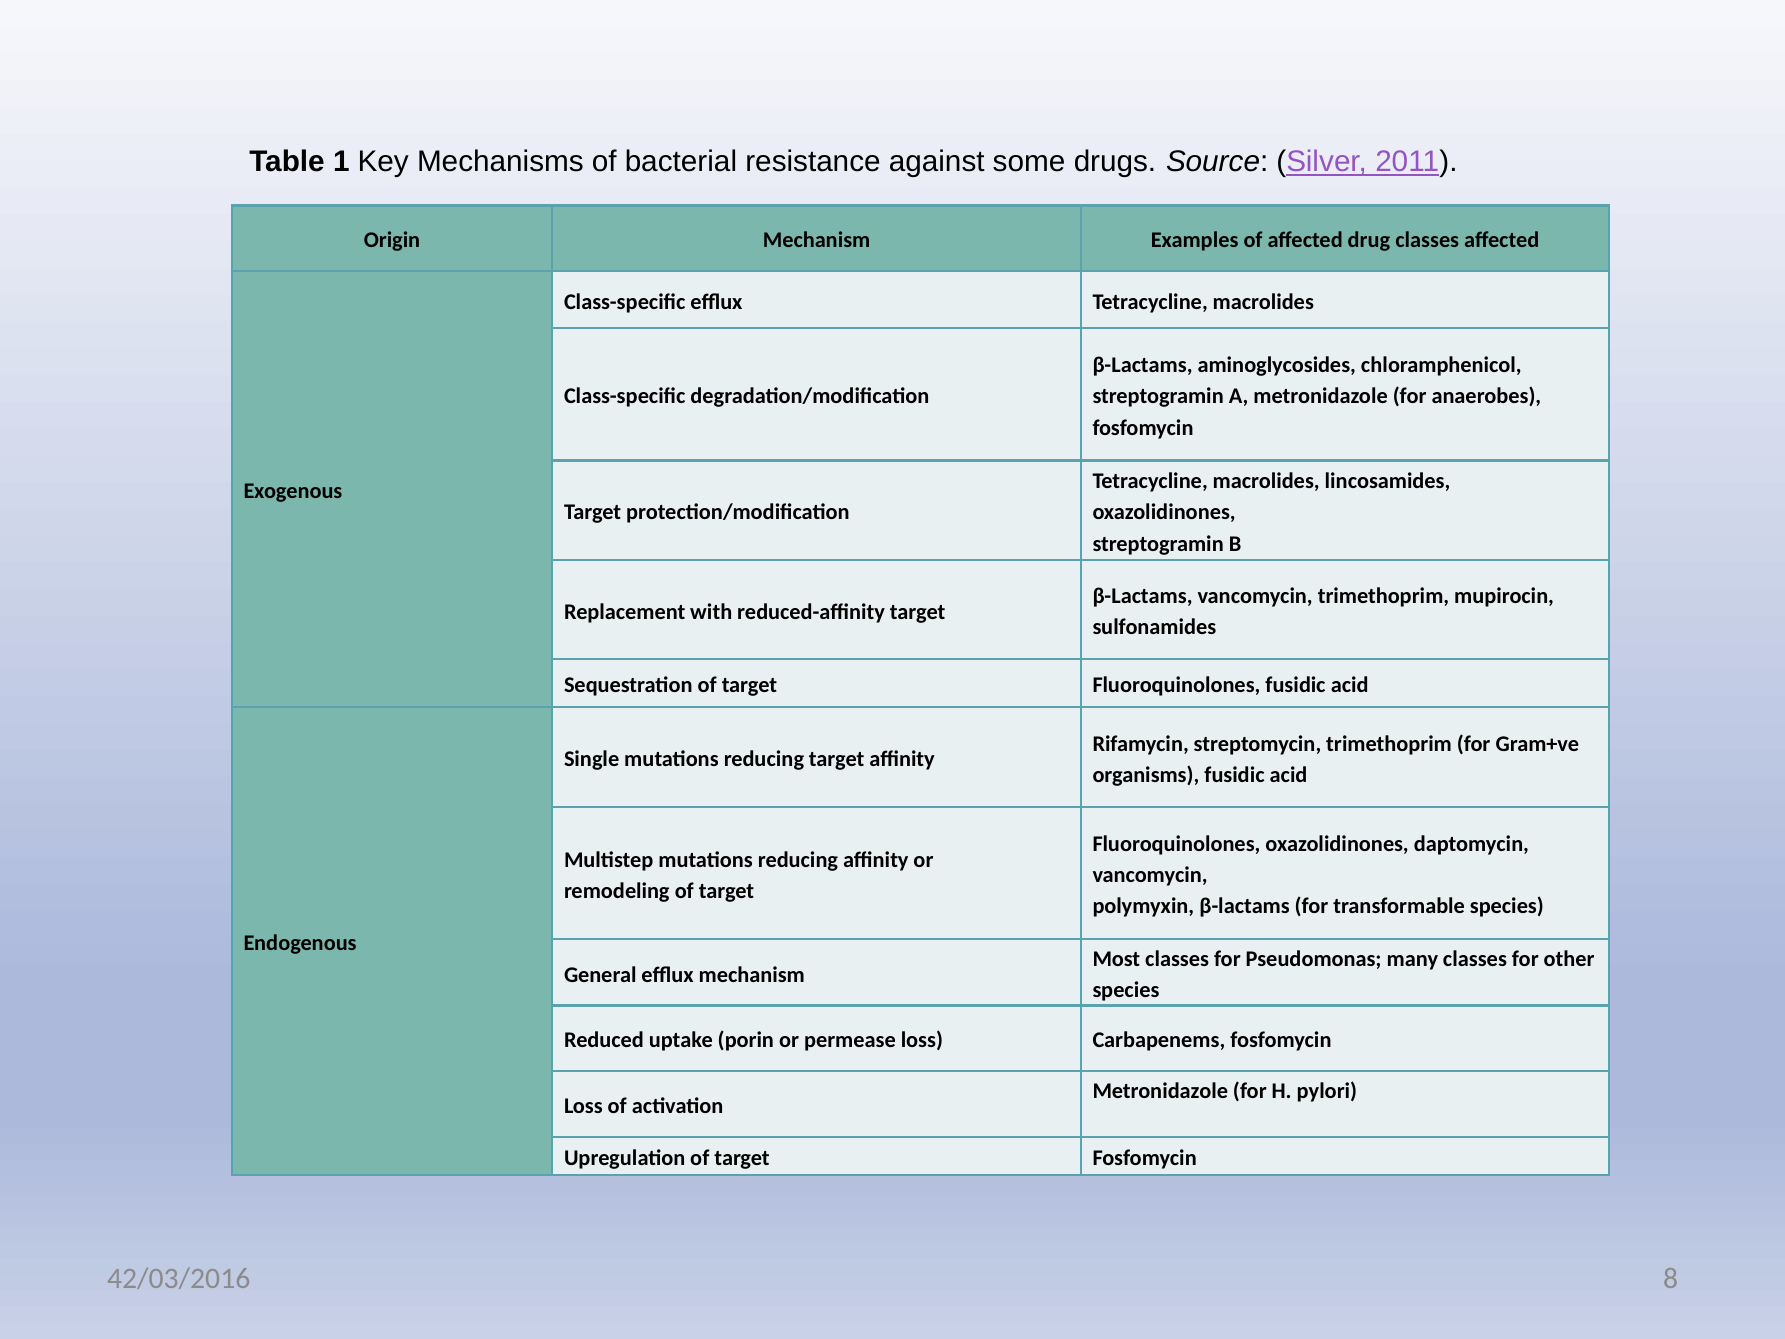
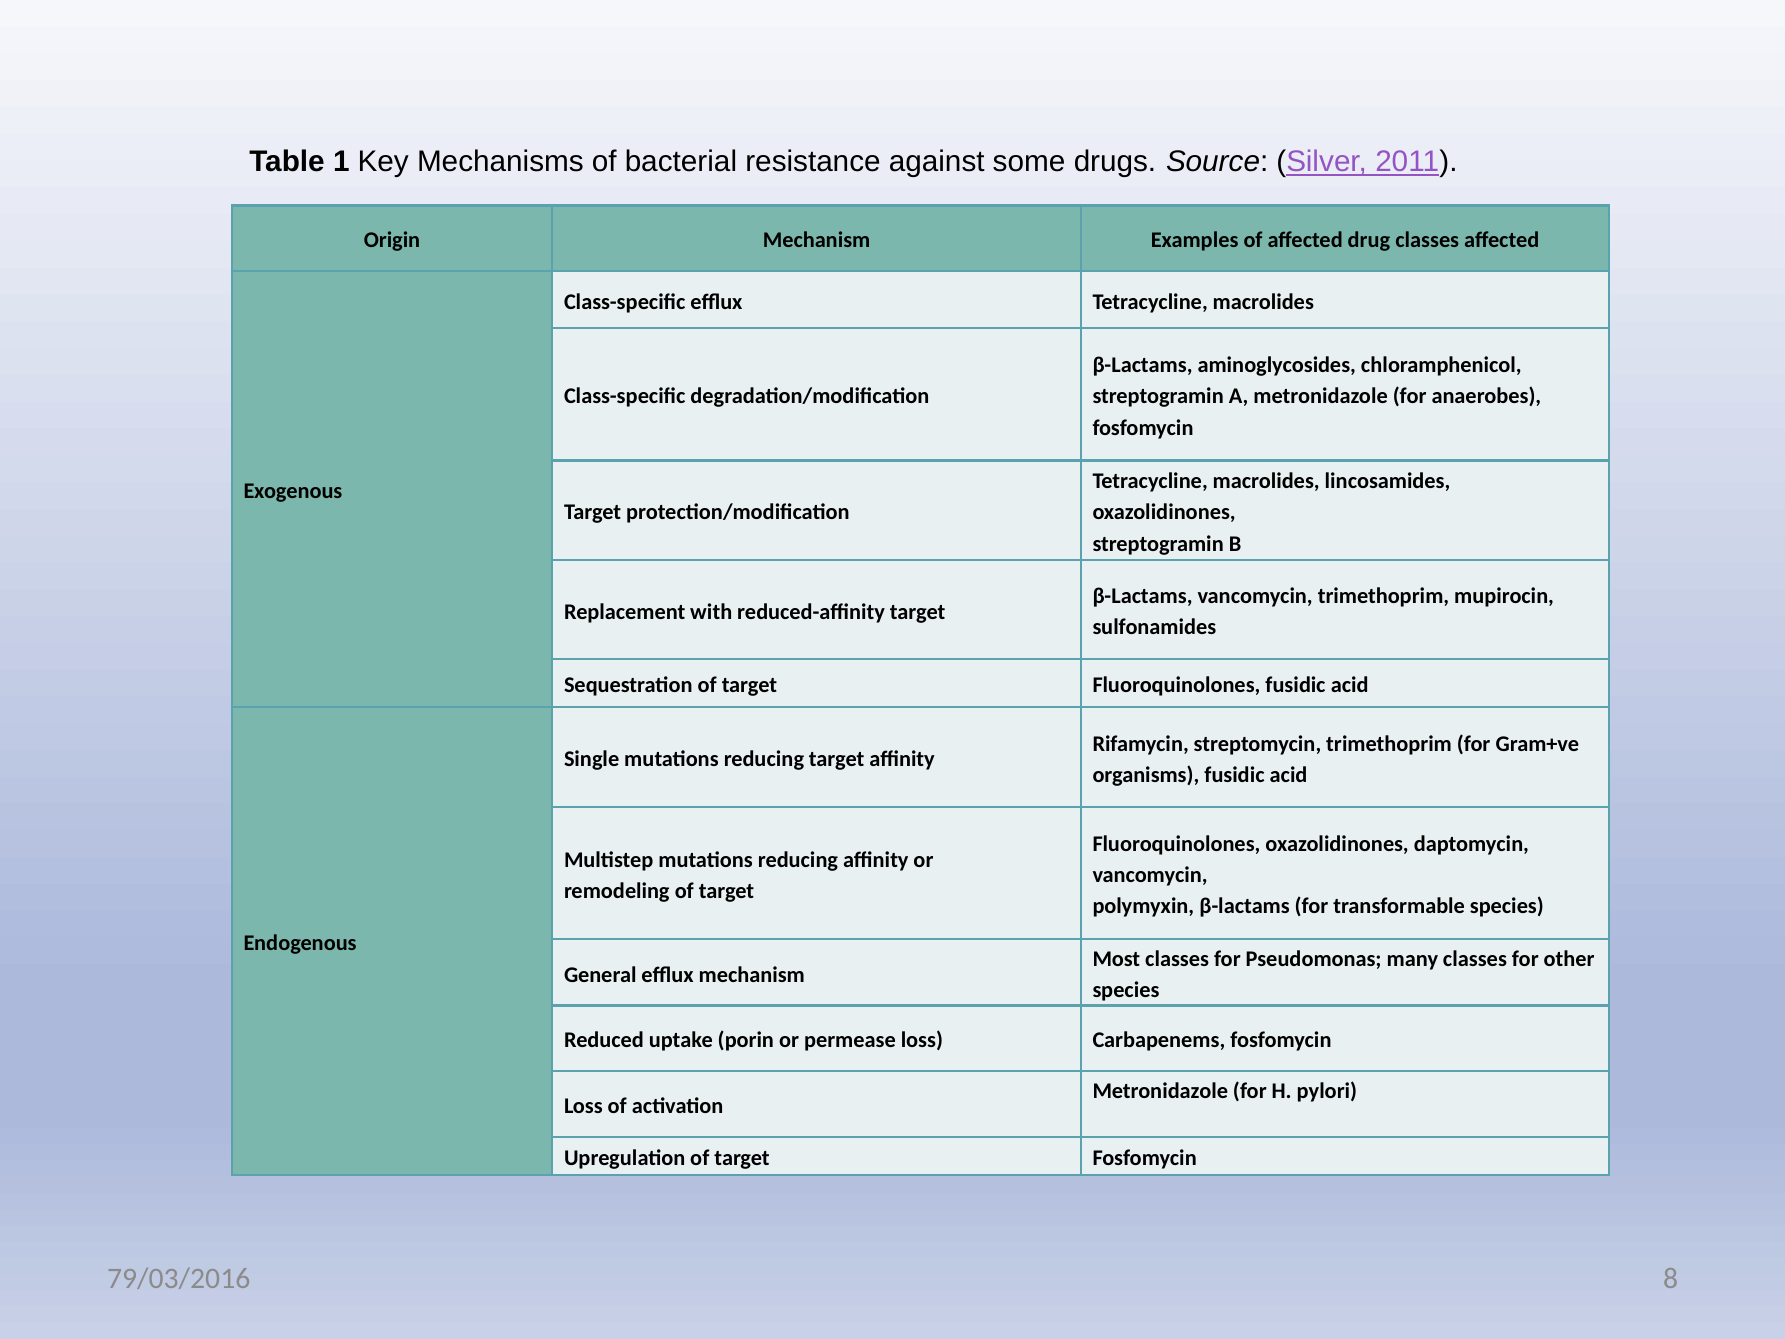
42/03/2016: 42/03/2016 -> 79/03/2016 (179, 1278)
